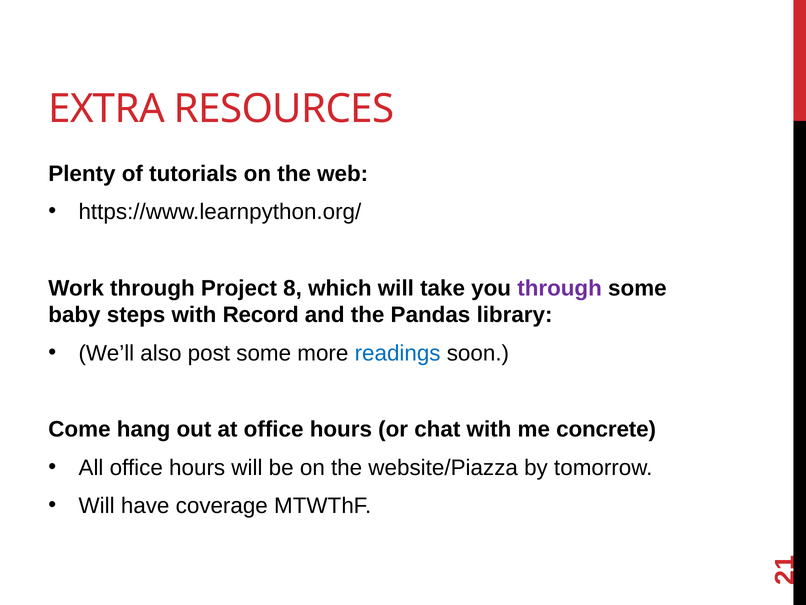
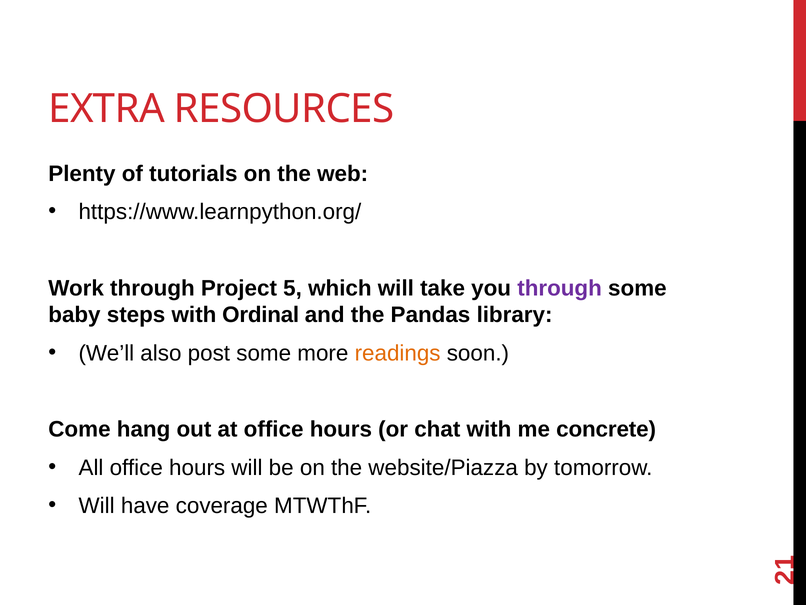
8: 8 -> 5 (293, 288)
Record: Record -> Ordinal (261, 315)
readings colour: blue -> orange (398, 353)
